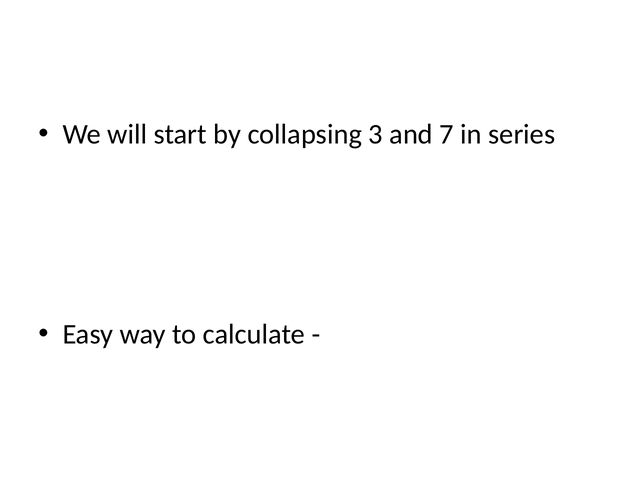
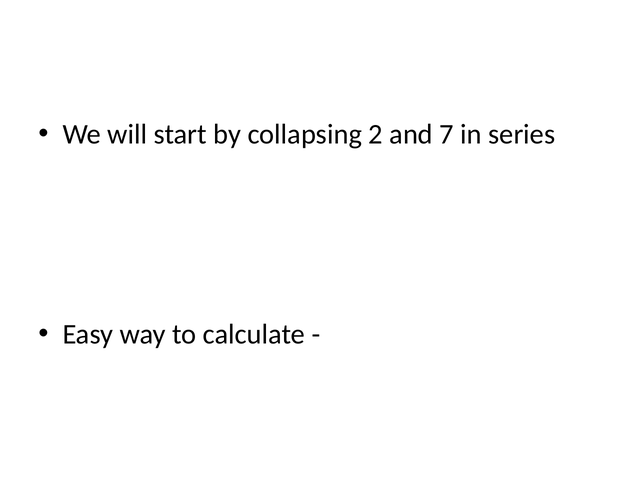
3: 3 -> 2 (376, 134)
